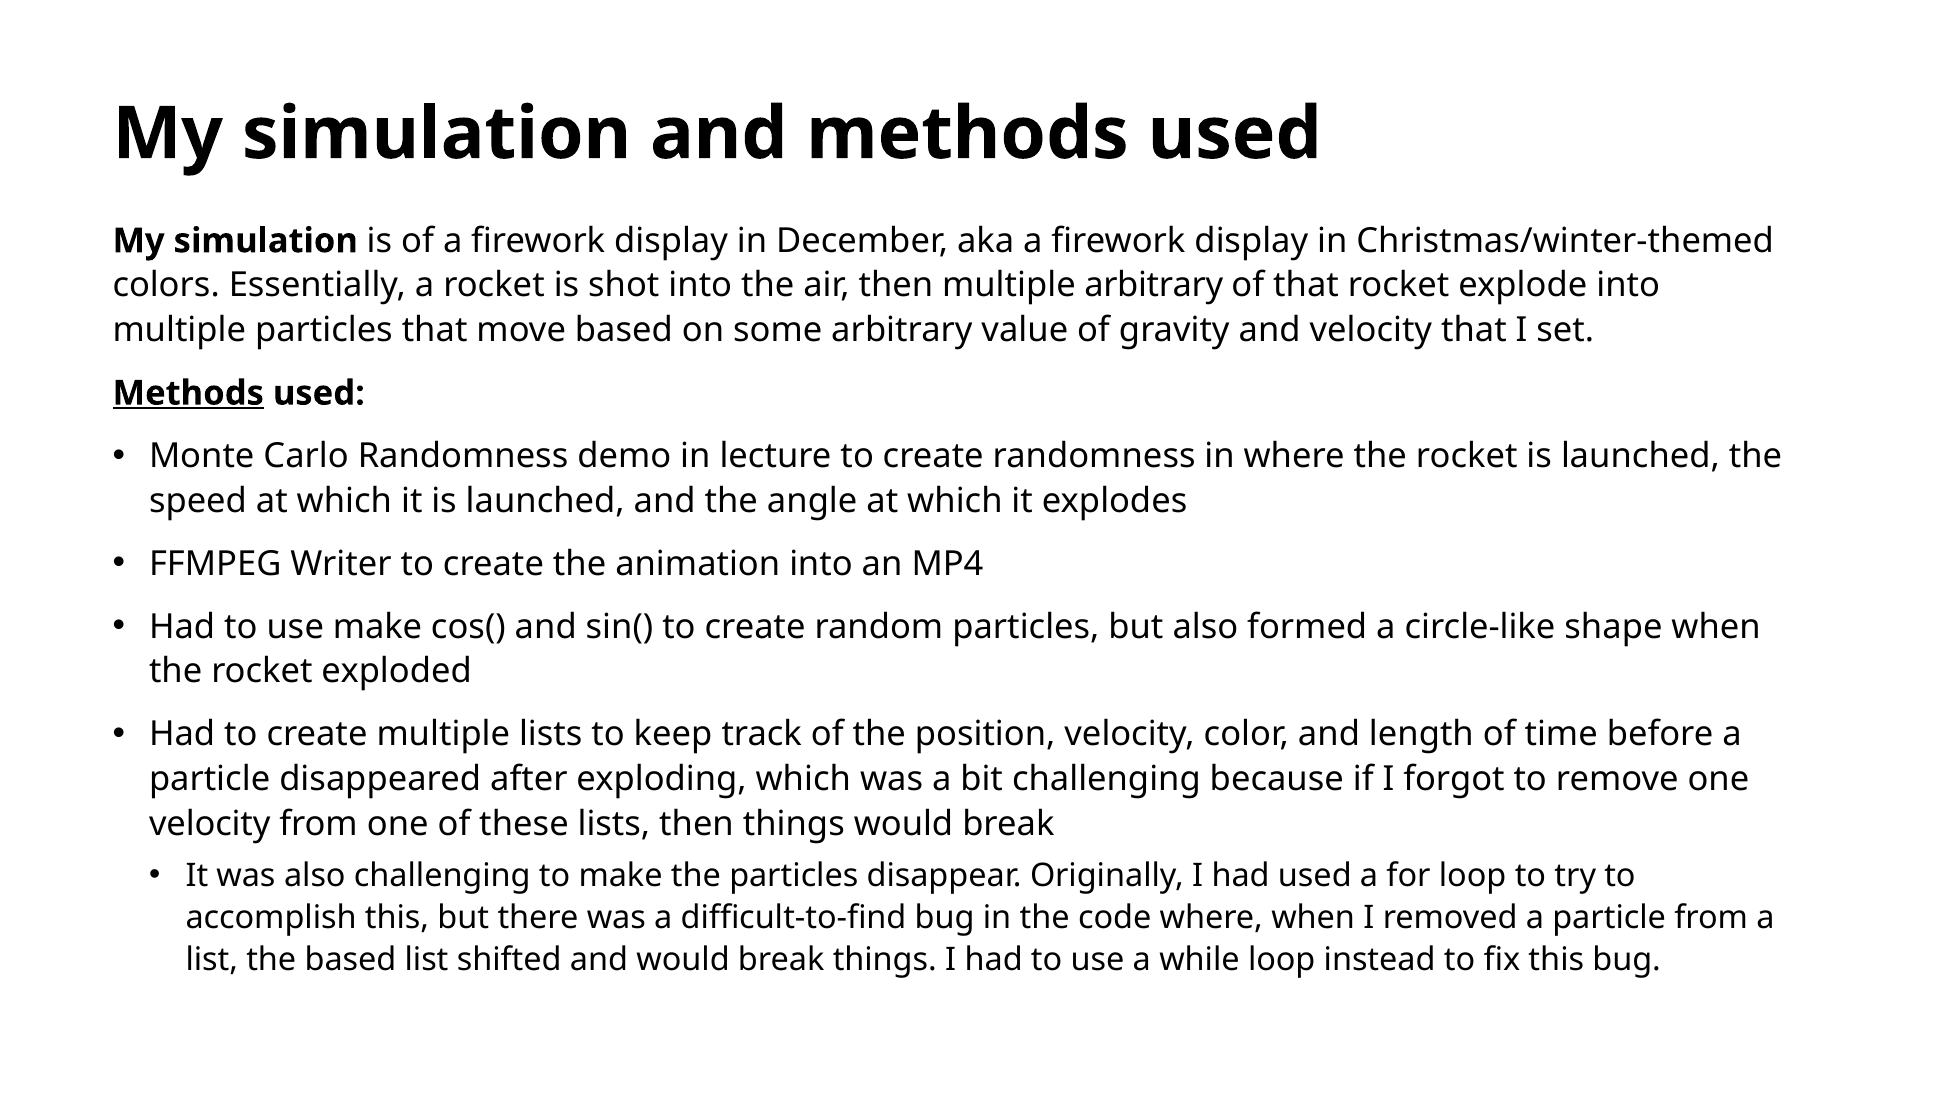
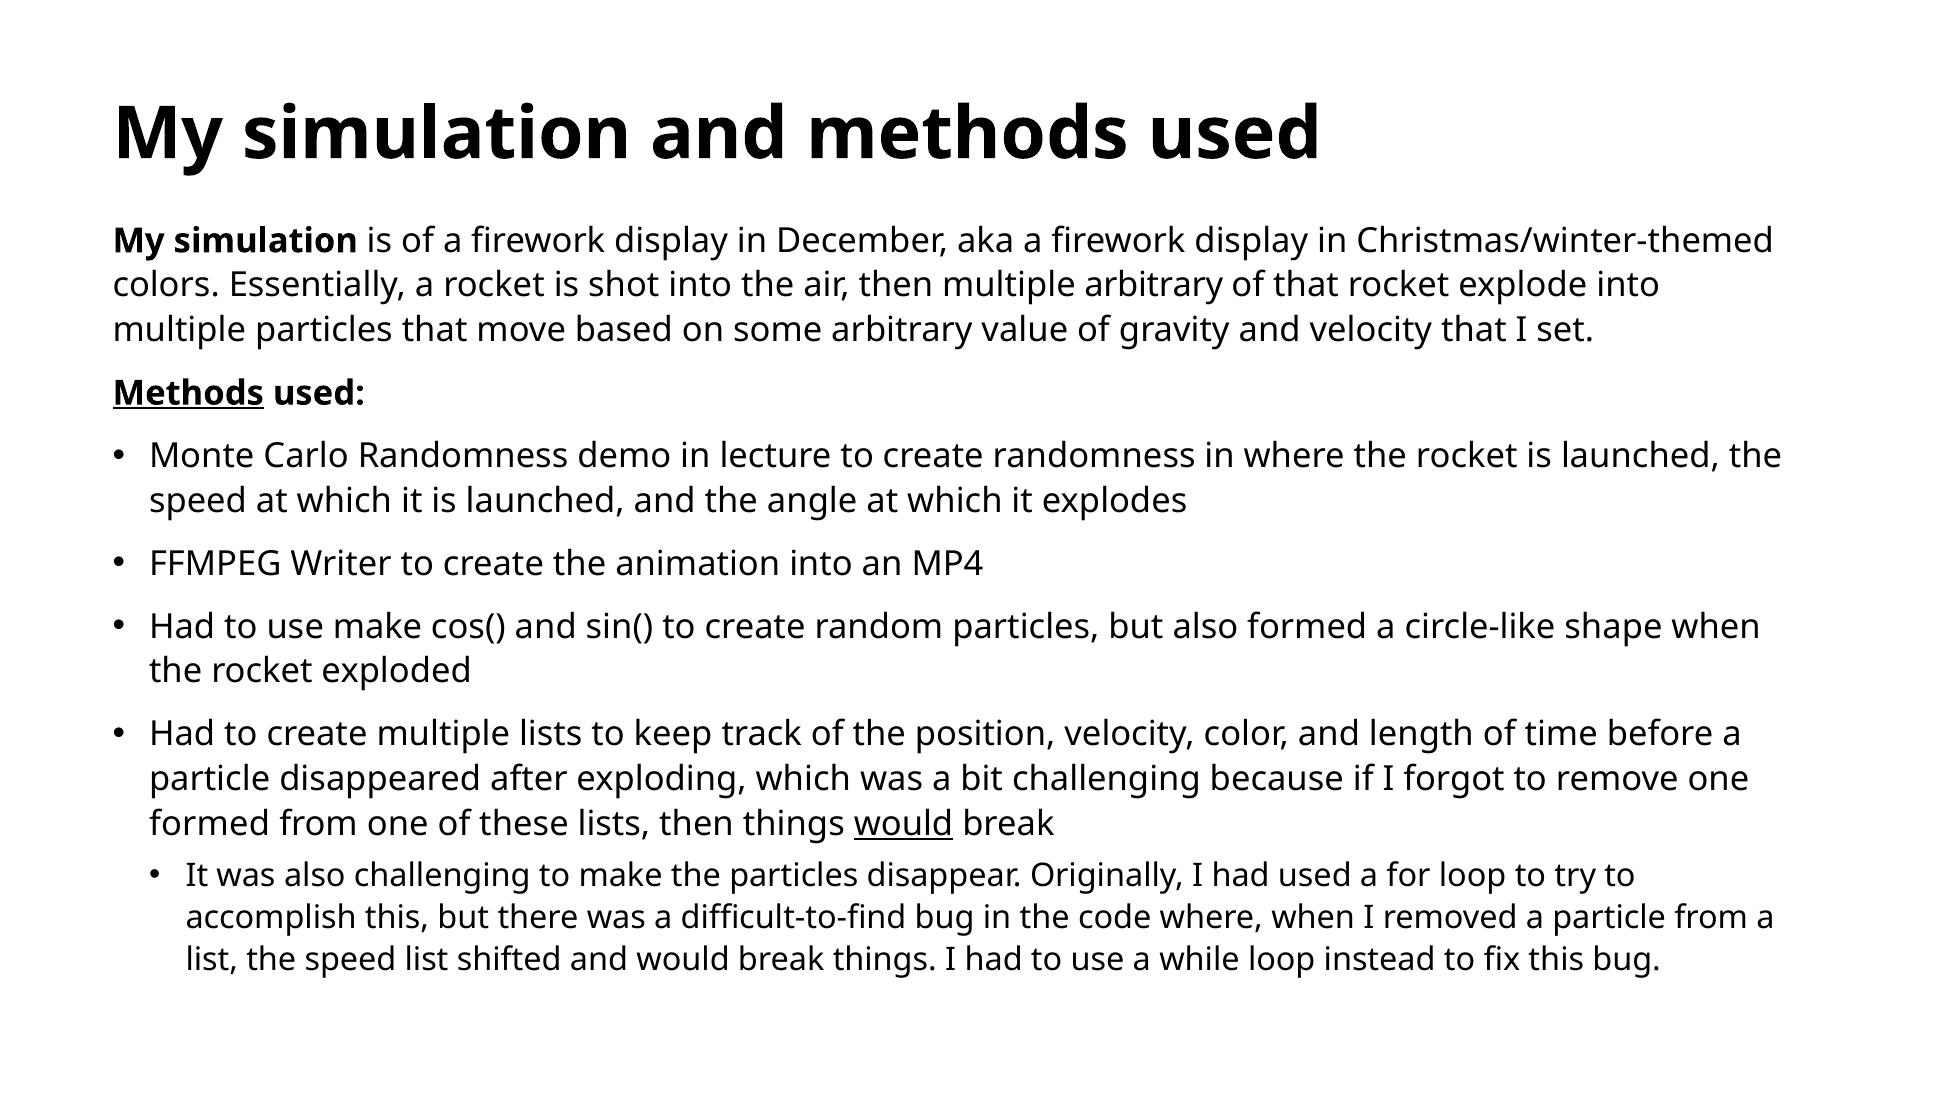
velocity: velocity -> formed (210, 824)
would underline: none -> present (903, 824)
list the based: based -> speed (350, 960)
